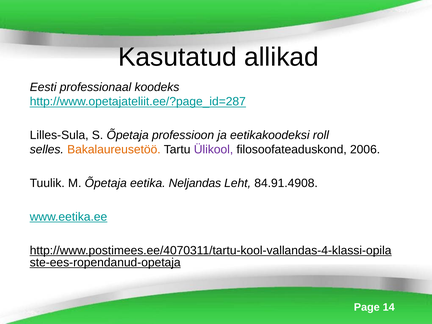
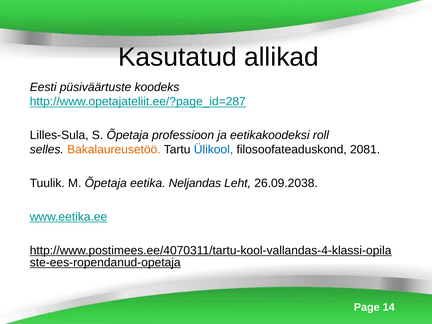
professionaal: professionaal -> püsiväärtuste (96, 87)
Ülikool colour: purple -> blue (214, 150)
2006: 2006 -> 2081 (365, 150)
84.91.4908: 84.91.4908 -> 26.09.2038 (286, 183)
